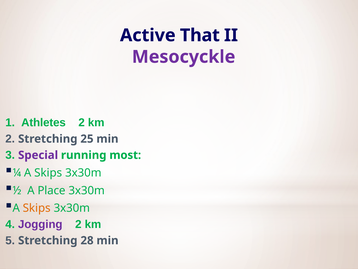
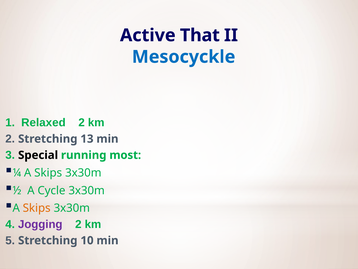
Mesocyckle colour: purple -> blue (184, 57)
Athletes: Athletes -> Relaxed (43, 122)
25: 25 -> 13 (87, 139)
Special colour: purple -> black (38, 155)
Place: Place -> Cycle (51, 190)
28: 28 -> 10 (87, 240)
